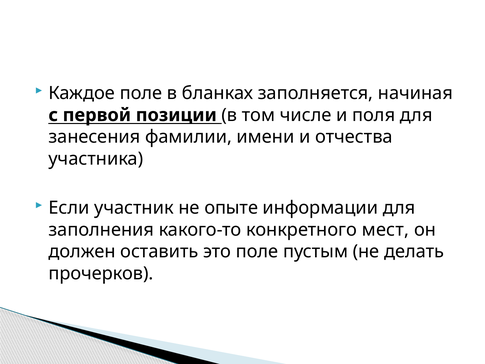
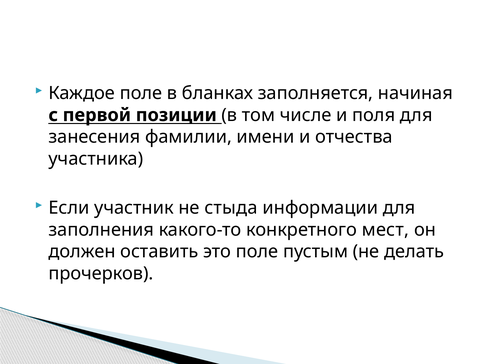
опыте: опыте -> стыда (231, 208)
